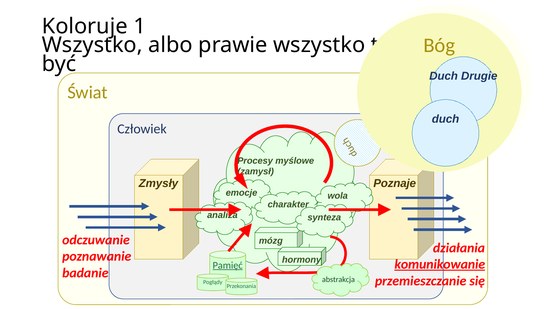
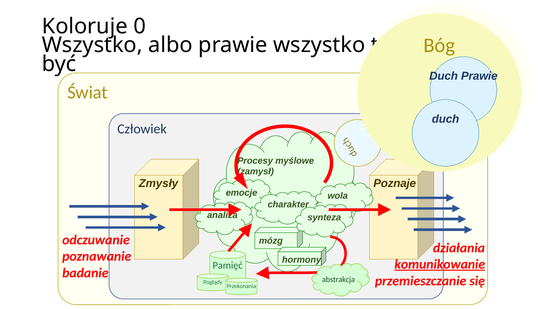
1: 1 -> 0 (140, 26)
Duch Drugie: Drugie -> Prawie (479, 76)
Pamięć underline: present -> none (228, 266)
